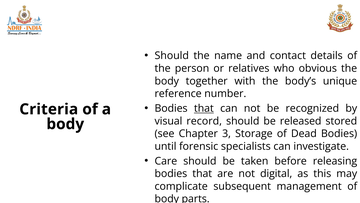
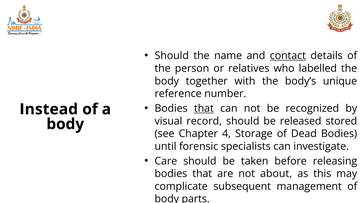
contact underline: none -> present (288, 56)
obvious: obvious -> labelled (318, 68)
Criteria: Criteria -> Instead (49, 109)
3: 3 -> 4 (227, 133)
digital: digital -> about (276, 173)
